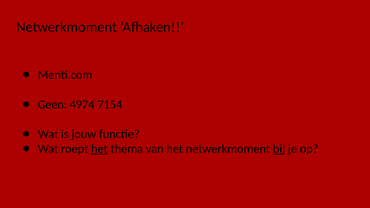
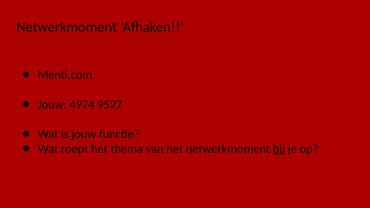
Geen: Geen -> Jouw (52, 105)
7154: 7154 -> 9527 (110, 105)
het underline: present -> none (99, 149)
